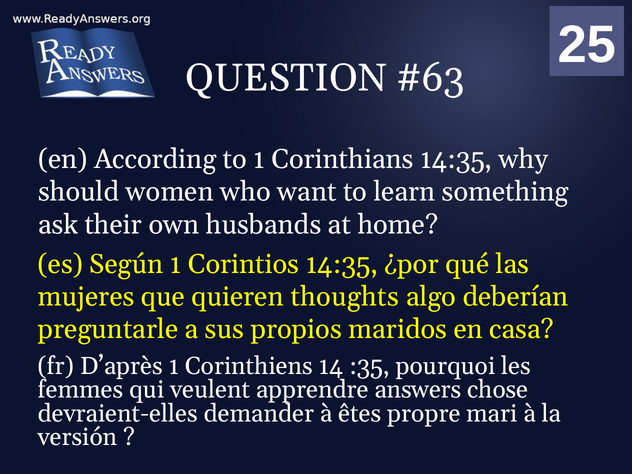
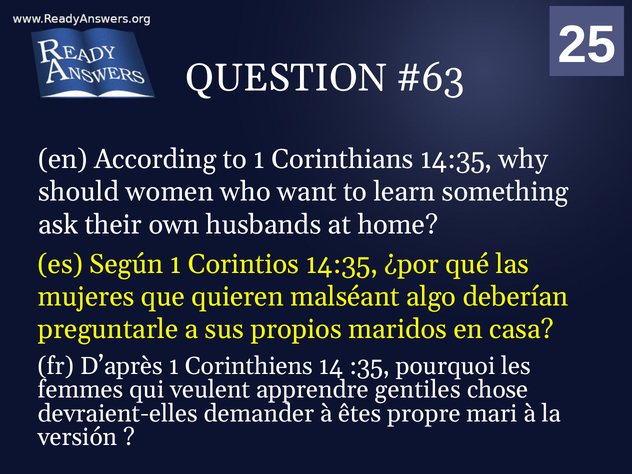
thoughts: thoughts -> malséant (345, 297)
answers: answers -> gentiles (418, 390)
